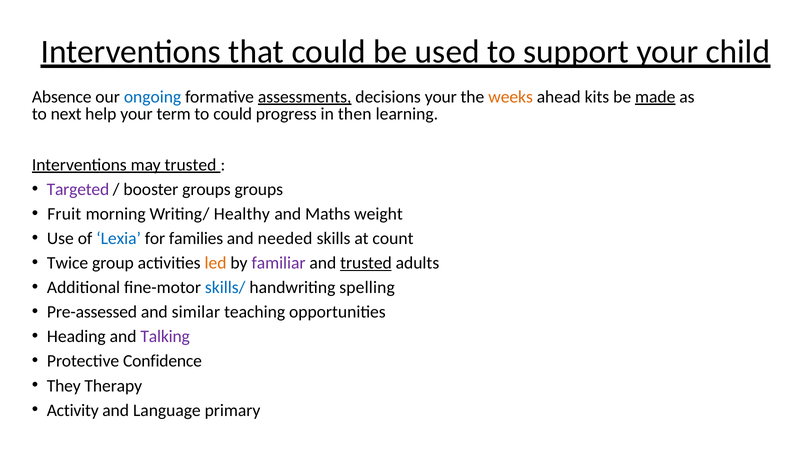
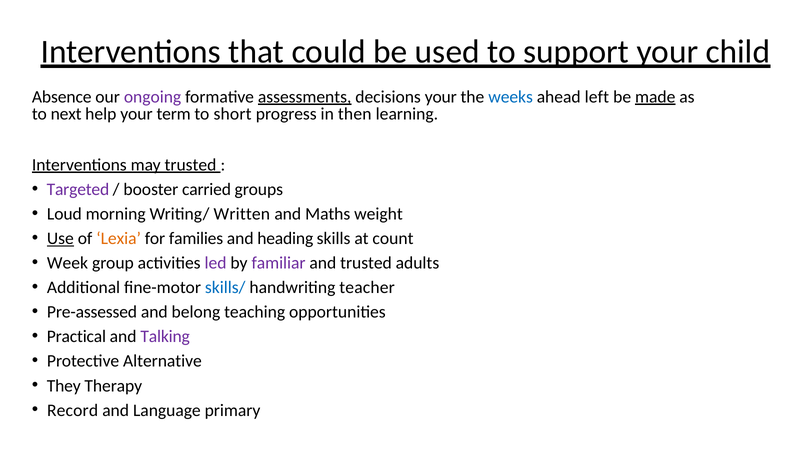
ongoing colour: blue -> purple (153, 97)
weeks colour: orange -> blue (511, 97)
kits: kits -> left (597, 97)
to could: could -> short (233, 114)
booster groups: groups -> carried (207, 189)
Fruit: Fruit -> Loud (64, 214)
Healthy: Healthy -> Written (242, 214)
Use underline: none -> present (60, 238)
Lexia colour: blue -> orange (119, 238)
needed: needed -> heading (285, 238)
Twice: Twice -> Week (68, 263)
led colour: orange -> purple (216, 263)
trusted underline: present -> none (366, 263)
spelling: spelling -> teacher (367, 288)
similar: similar -> belong (196, 312)
Heading: Heading -> Practical (76, 337)
Confidence: Confidence -> Alternative (162, 361)
Activity: Activity -> Record (73, 410)
